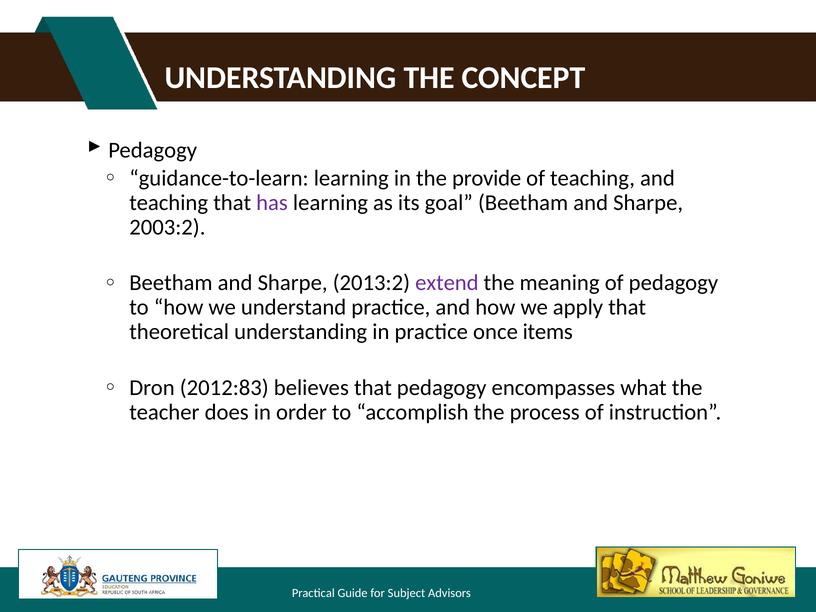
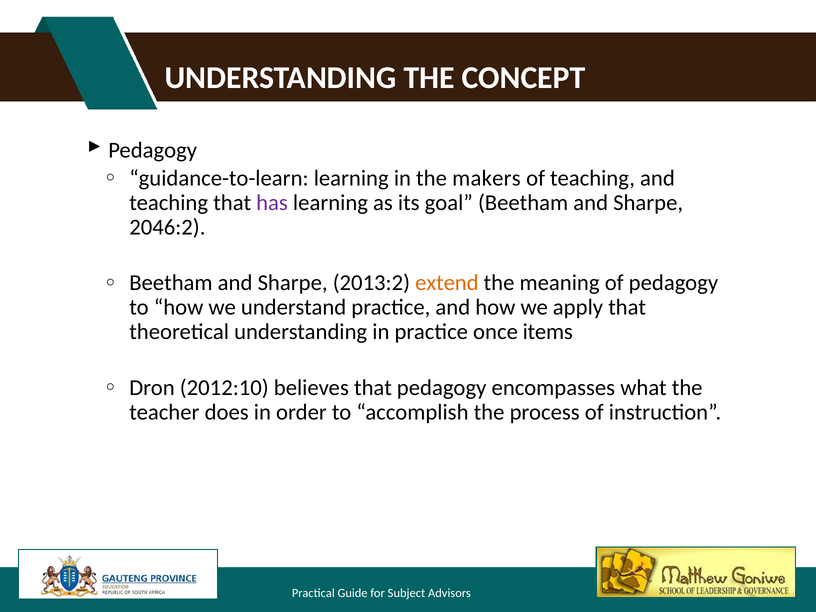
provide: provide -> makers (486, 178)
2003:2: 2003:2 -> 2046:2 (167, 227)
extend colour: purple -> orange (447, 283)
2012:83: 2012:83 -> 2012:10 (224, 388)
